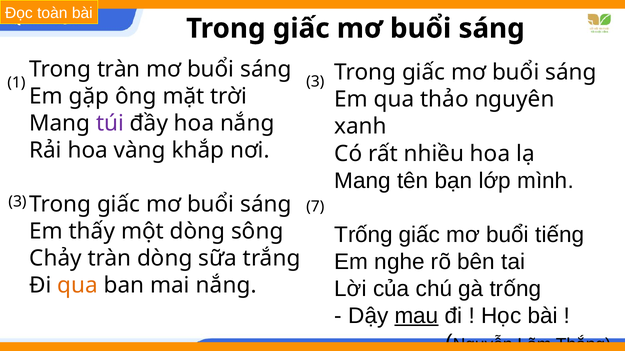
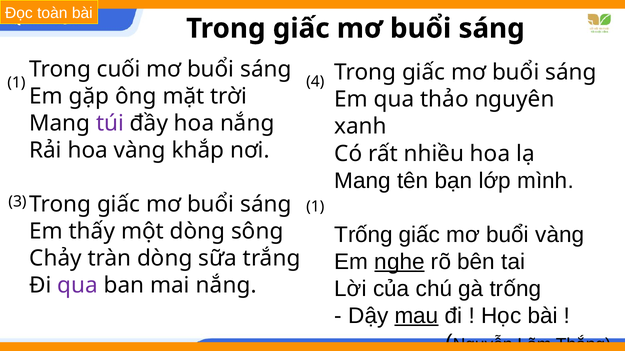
Trong tràn: tràn -> cuối (119, 69)
1 3: 3 -> 4 (315, 82)
3 7: 7 -> 1 (315, 207)
buổi tiếng: tiếng -> vàng (560, 235)
nghe underline: none -> present (400, 262)
qua colour: orange -> purple (78, 286)
